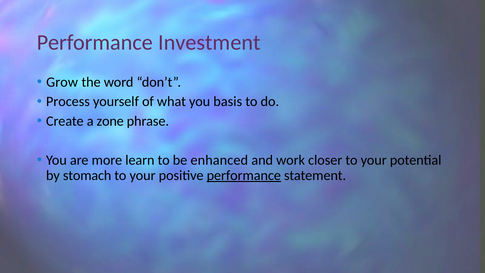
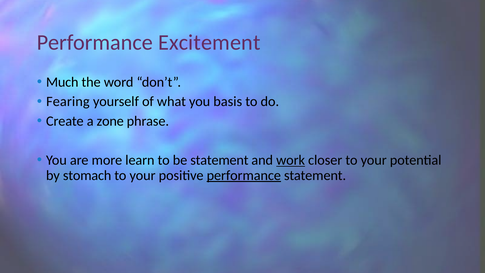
Investment: Investment -> Excitement (209, 42)
Grow: Grow -> Much (62, 82)
Process: Process -> Fearing (68, 102)
be enhanced: enhanced -> statement (219, 160)
work underline: none -> present (291, 160)
